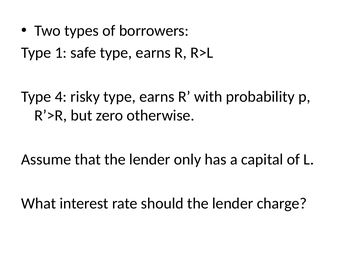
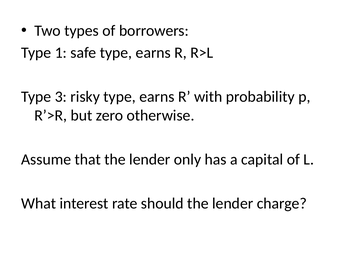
4: 4 -> 3 (61, 97)
